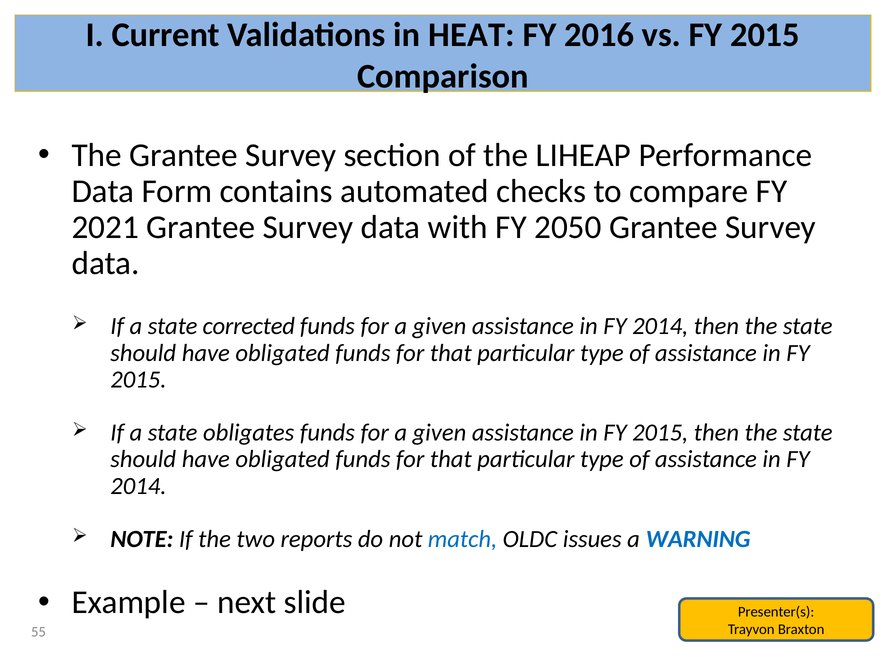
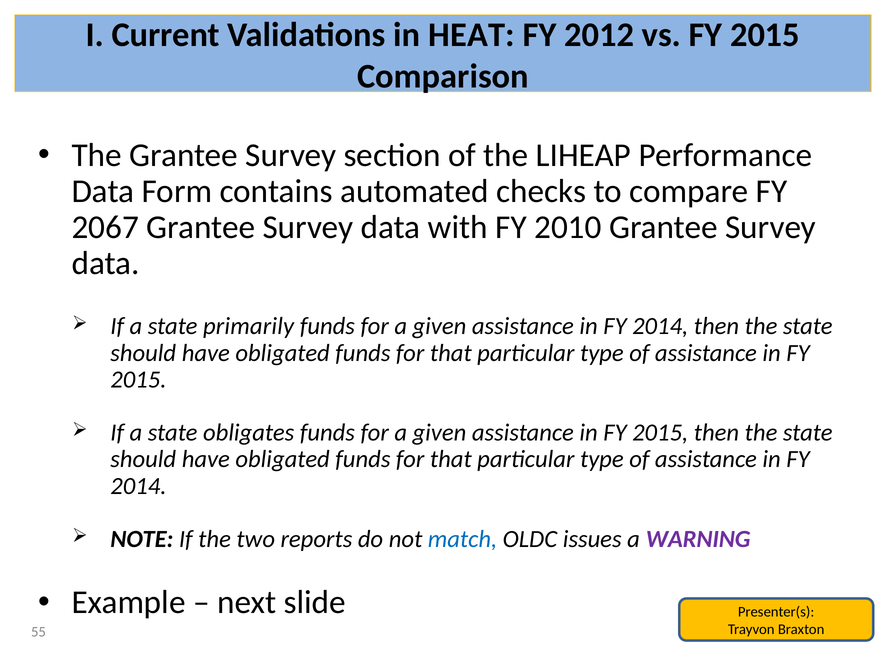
2016: 2016 -> 2012 (599, 35)
2021: 2021 -> 2067 (105, 227)
2050: 2050 -> 2010 (568, 227)
corrected: corrected -> primarily (249, 326)
WARNING colour: blue -> purple (698, 539)
